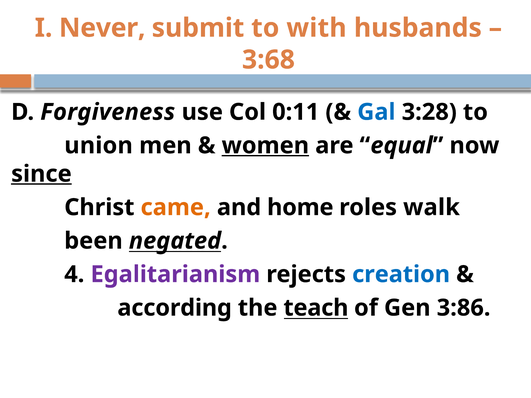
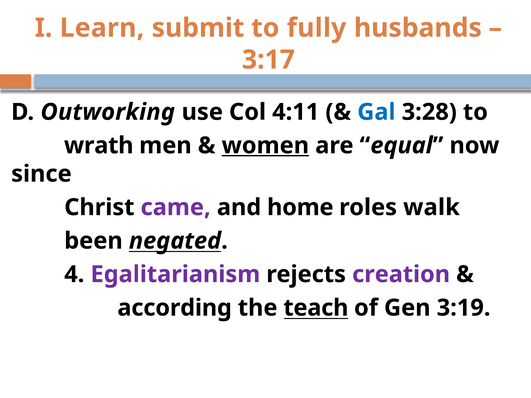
Never: Never -> Learn (102, 28)
with: with -> fully (317, 28)
3:68: 3:68 -> 3:17 (268, 60)
Forgiveness: Forgiveness -> Outworking (108, 112)
0:11: 0:11 -> 4:11 (296, 112)
union: union -> wrath (99, 146)
since underline: present -> none (41, 174)
came colour: orange -> purple (176, 207)
creation colour: blue -> purple (401, 274)
3:86: 3:86 -> 3:19 (464, 308)
